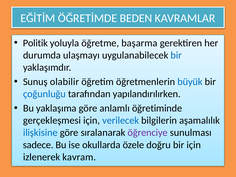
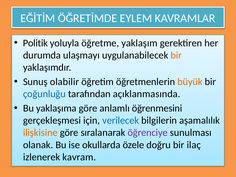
BEDEN: BEDEN -> EYLEM (136, 18)
başarma: başarma -> yaklaşım (139, 43)
bir colour: blue -> orange (176, 55)
büyük colour: blue -> orange (190, 82)
yapılandırılırken: yapılandırılırken -> açıklanmasında (147, 94)
öğretiminde: öğretiminde -> öğrenmesini (157, 108)
ilişkisine colour: blue -> orange (40, 133)
sadece: sadece -> olanak (38, 145)
bir için: için -> ilaç (194, 145)
